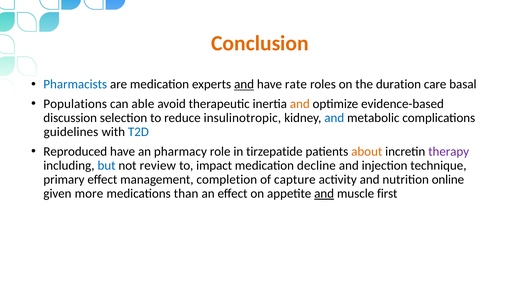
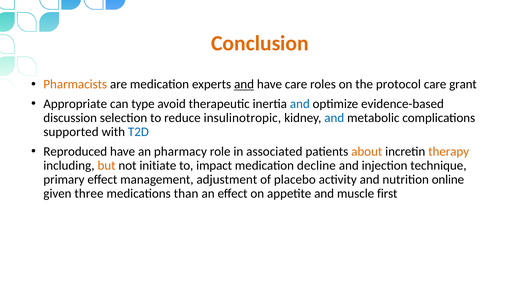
Pharmacists colour: blue -> orange (75, 84)
have rate: rate -> care (296, 84)
duration: duration -> protocol (398, 84)
basal: basal -> grant (463, 84)
Populations: Populations -> Appropriate (75, 104)
able: able -> type (143, 104)
and colour: orange -> blue (300, 104)
guidelines: guidelines -> supported (71, 132)
tirzepatide: tirzepatide -> associated (274, 151)
therapy colour: purple -> orange (449, 151)
but colour: blue -> orange (107, 165)
review: review -> initiate (158, 165)
completion: completion -> adjustment (227, 179)
capture: capture -> placebo (295, 179)
more: more -> three (89, 193)
and underline: present -> none (324, 193)
